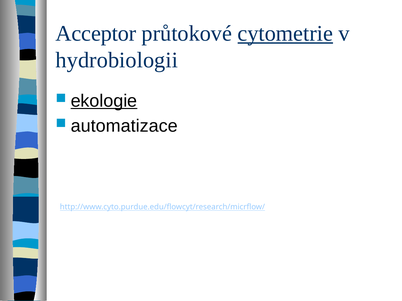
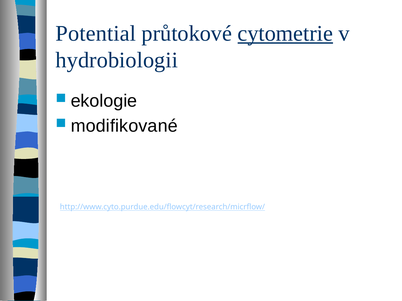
Acceptor: Acceptor -> Potential (96, 33)
ekologie underline: present -> none (104, 101)
automatizace: automatizace -> modifikované (124, 126)
